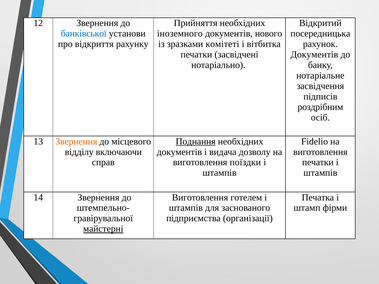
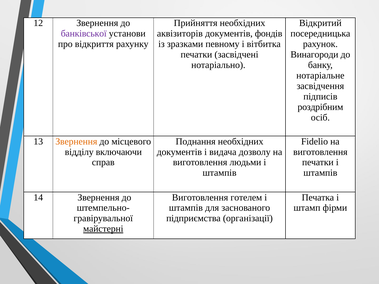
банківської colour: blue -> purple (84, 34)
іноземного: іноземного -> аквізиторів (180, 34)
нового: нового -> фондів (269, 34)
комітеті: комітеті -> певному (222, 44)
Документів: Документів -> Винагороди (314, 55)
Поднання underline: present -> none (196, 142)
поїздки: поїздки -> людьми (245, 163)
